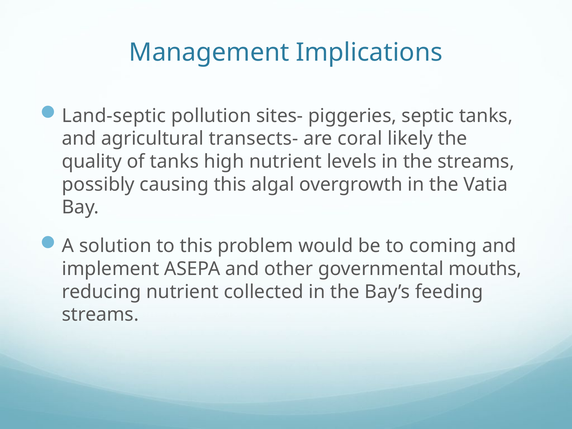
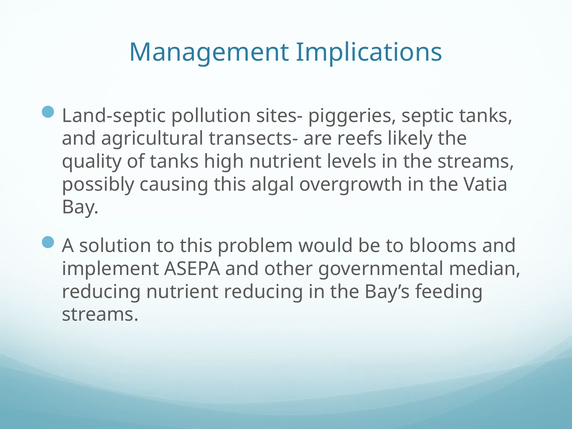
coral: coral -> reefs (360, 139)
coming: coming -> blooms (443, 246)
mouths: mouths -> median (485, 269)
nutrient collected: collected -> reducing (264, 292)
